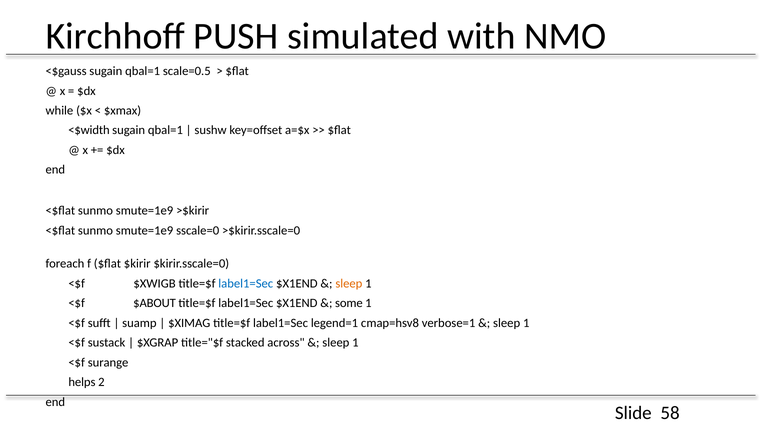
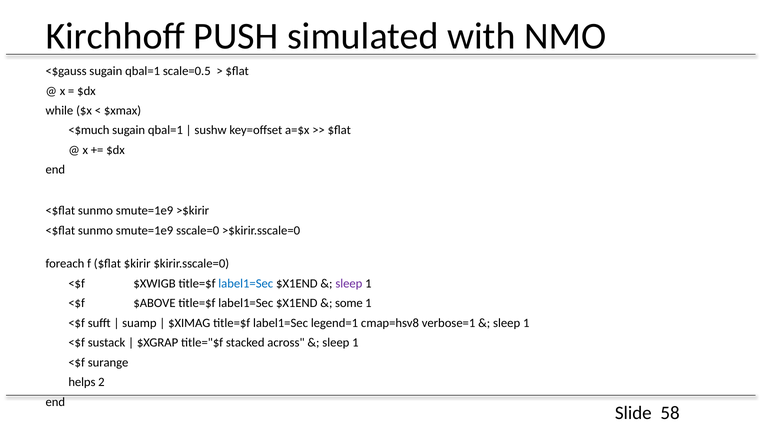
<$width: <$width -> <$much (89, 130)
sleep colour: orange -> purple (349, 284)
$ABOUT: $ABOUT -> $ABOVE (154, 304)
